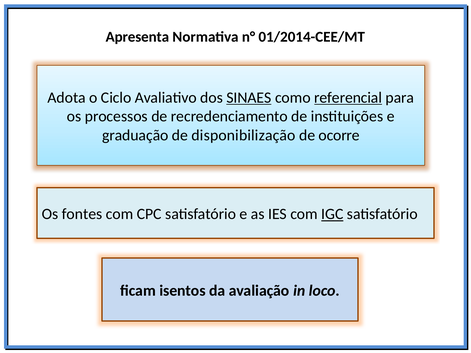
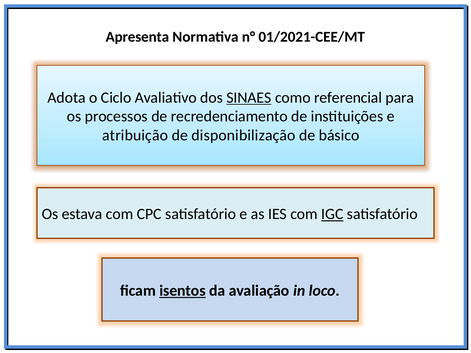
01/2014-CEE/MT: 01/2014-CEE/MT -> 01/2021-CEE/MT (312, 37)
referencial underline: present -> none (348, 98)
graduação: graduação -> atribuição (135, 135)
ocorre: ocorre -> básico (339, 135)
fontes: fontes -> estava (82, 214)
isentos underline: none -> present (183, 291)
